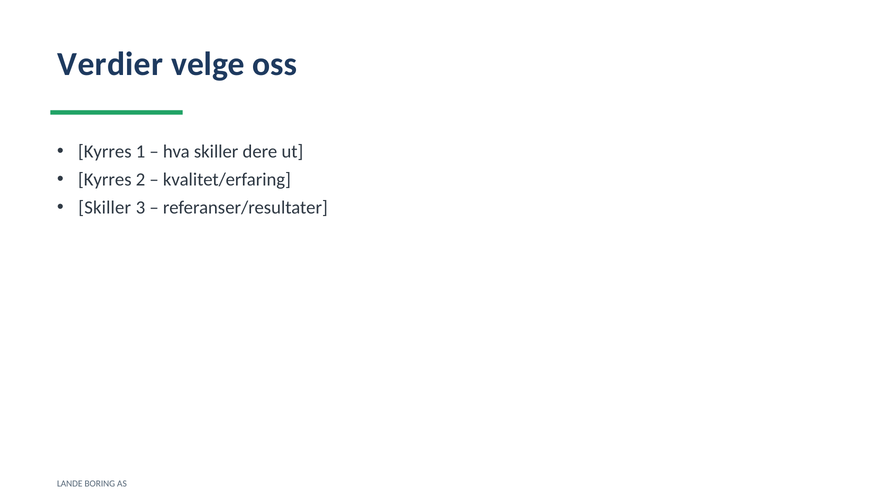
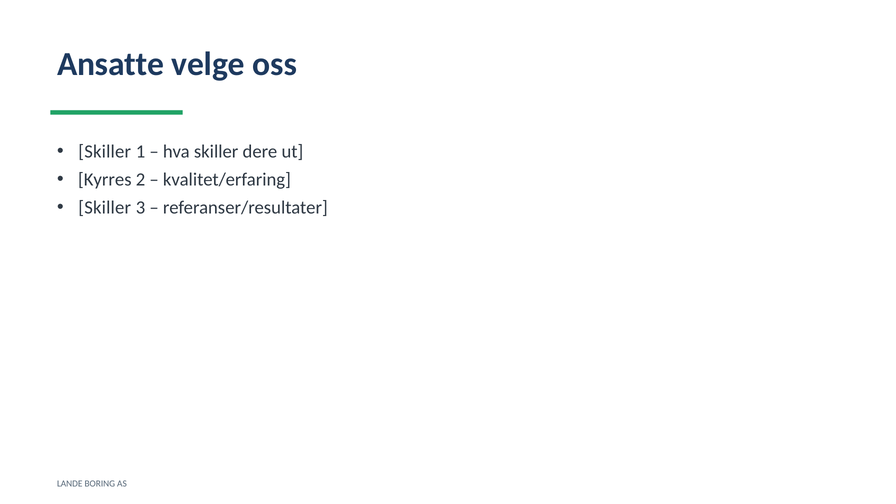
Verdier: Verdier -> Ansatte (111, 64)
Kyrres: Kyrres -> Skiller (105, 152)
